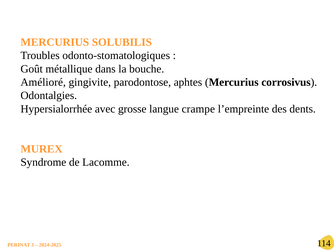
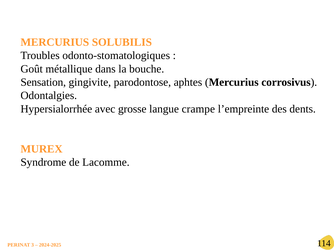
Amélioré: Amélioré -> Sensation (43, 82)
